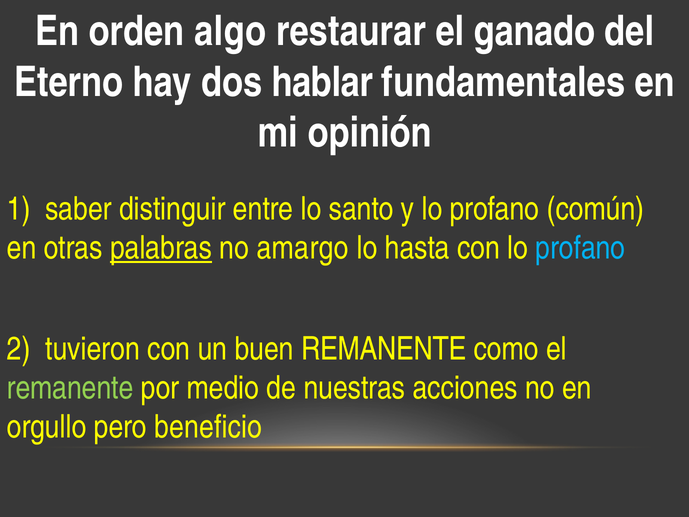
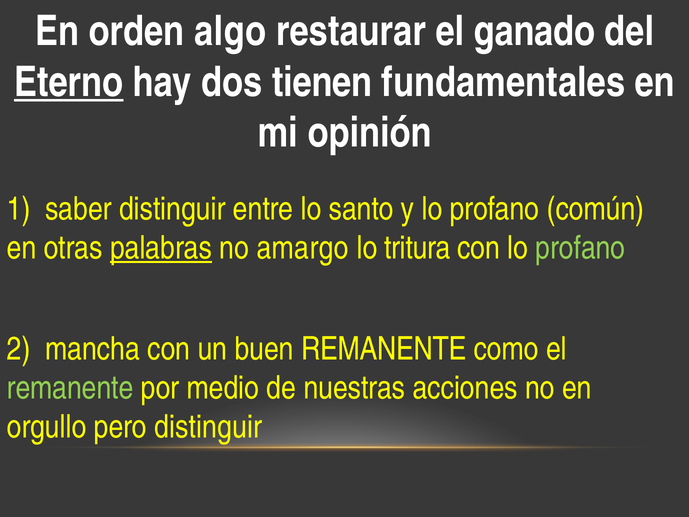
Eterno underline: none -> present (69, 82)
hablar: hablar -> tienen (322, 82)
hasta: hasta -> tritura (417, 248)
profano colour: light blue -> light green (580, 248)
tuvieron: tuvieron -> mancha (93, 349)
pero beneficio: beneficio -> distinguir (208, 427)
